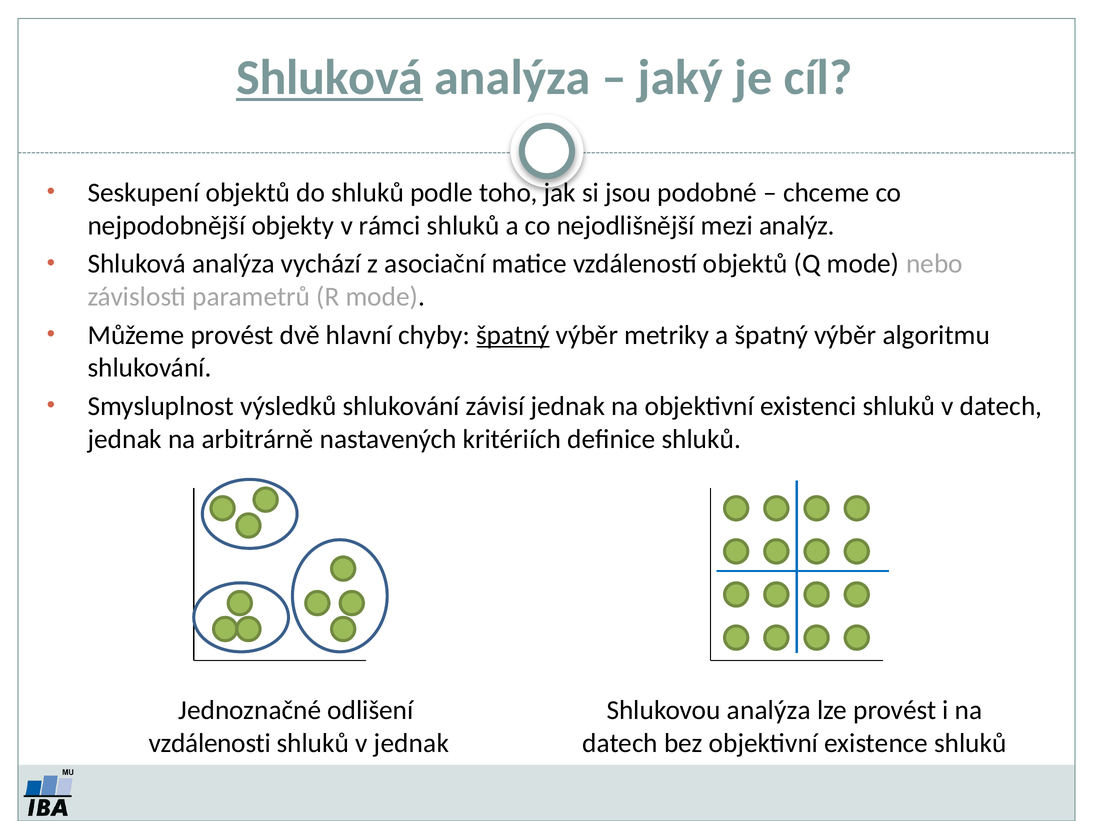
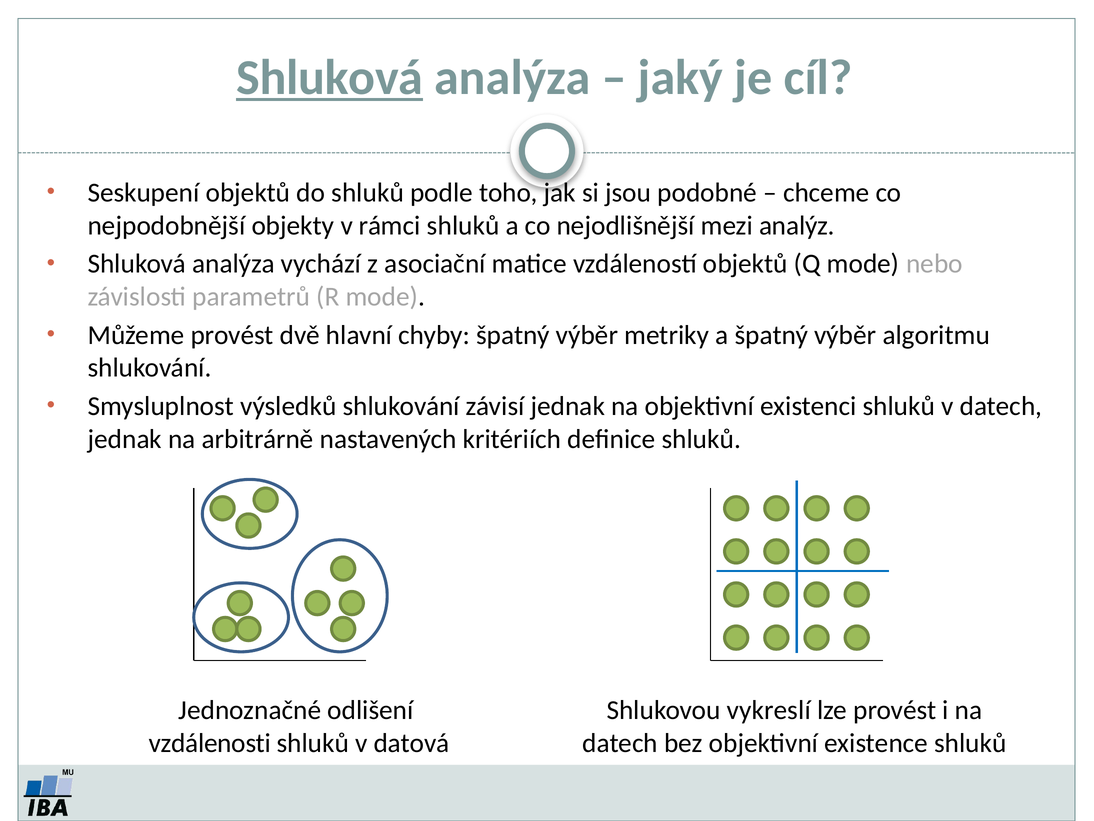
špatný underline: present -> none (513, 335)
Shlukovou analýza: analýza -> vykreslí (769, 710)
v jednak: jednak -> datová (412, 743)
